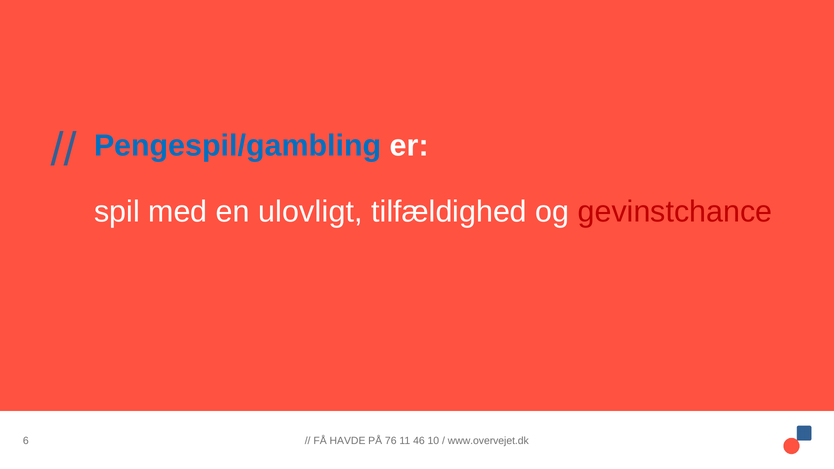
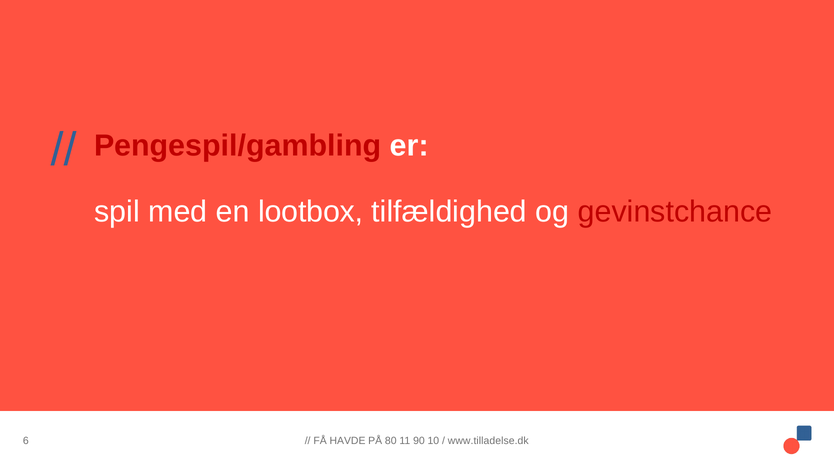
Pengespil/gambling colour: blue -> red (238, 146)
ulovligt: ulovligt -> lootbox (311, 212)
76: 76 -> 80 (391, 441)
46: 46 -> 90 (419, 441)
www.overvejet.dk: www.overvejet.dk -> www.tilladelse.dk (488, 441)
